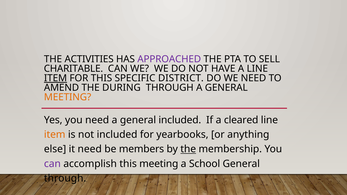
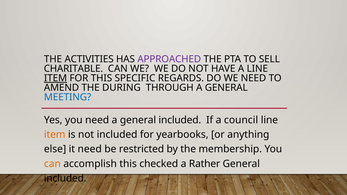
DISTRICT: DISTRICT -> REGARDS (181, 78)
MEETING colour: orange -> blue (68, 97)
cleared: cleared -> council (241, 120)
members: members -> restricted (142, 149)
the underline: present -> none (188, 149)
can colour: purple -> orange (52, 164)
this meeting: meeting -> checked (159, 164)
School: School -> Rather (205, 164)
through: through -> included (65, 178)
